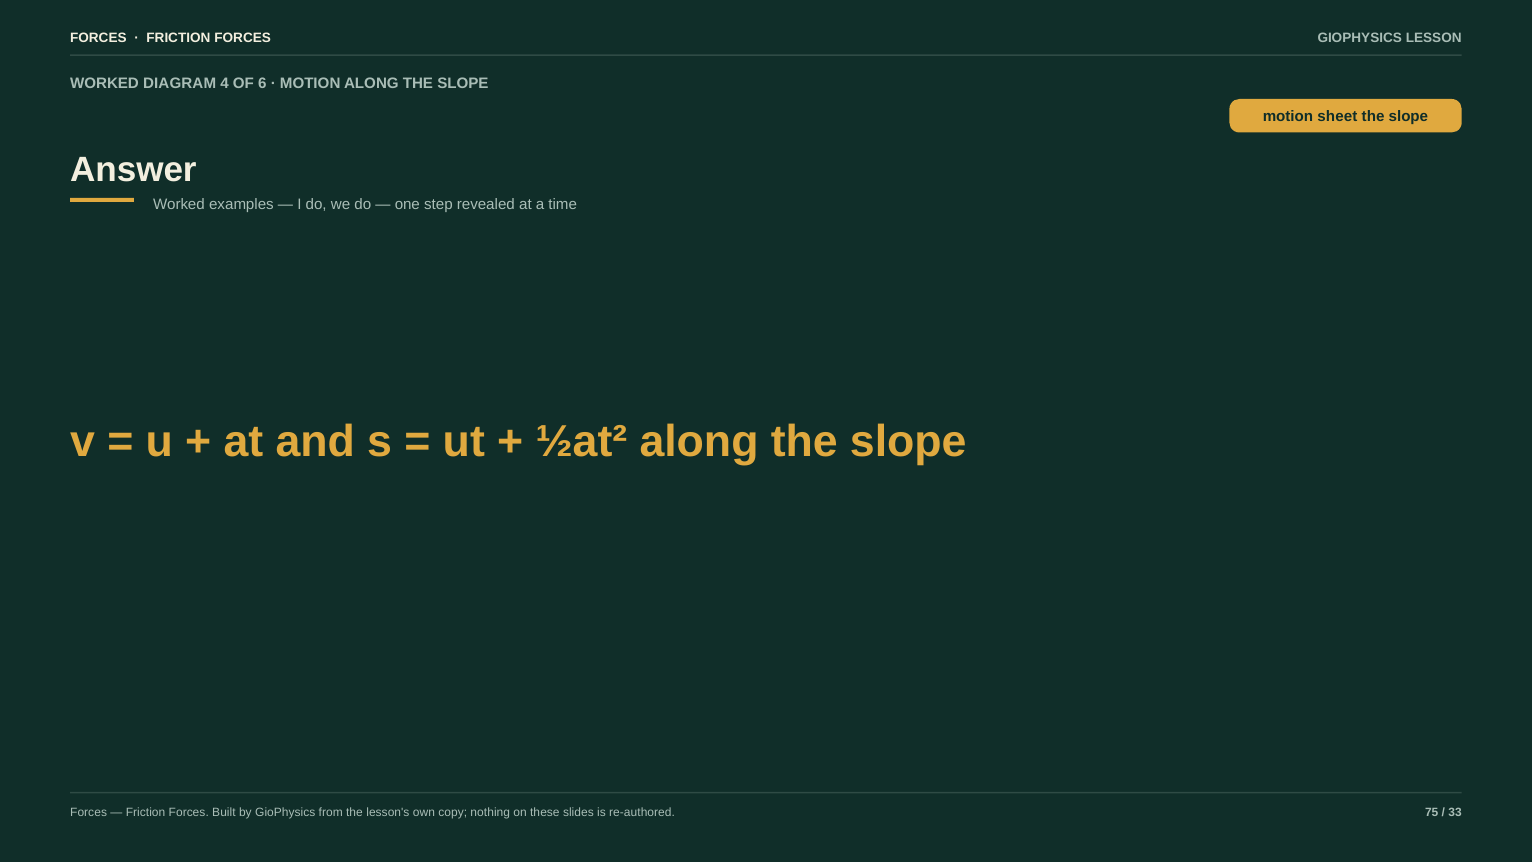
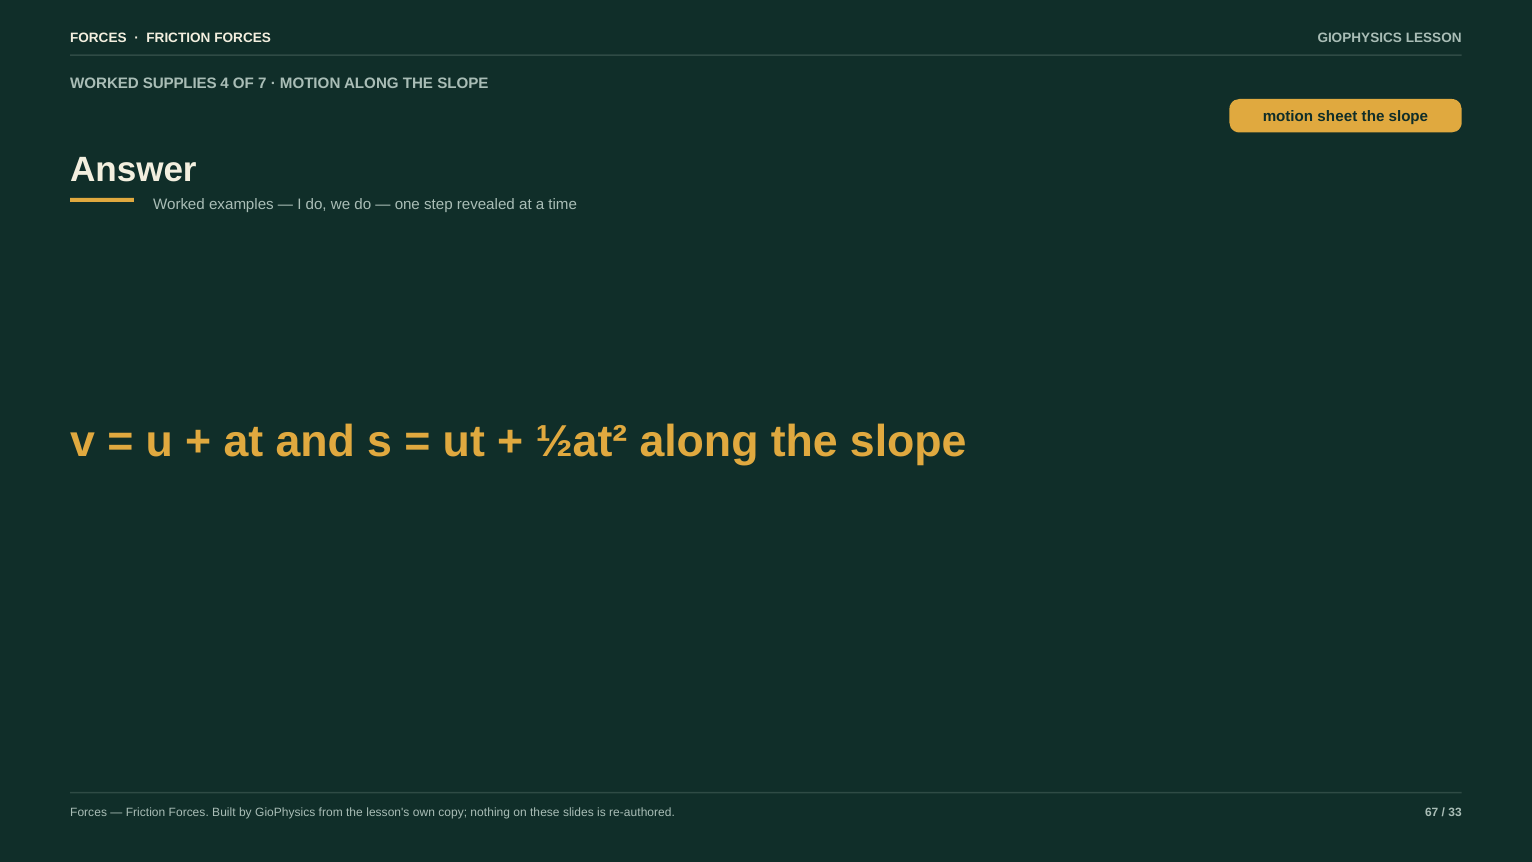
DIAGRAM: DIAGRAM -> SUPPLIES (180, 84)
6: 6 -> 7 (262, 84)
75: 75 -> 67 (1432, 812)
